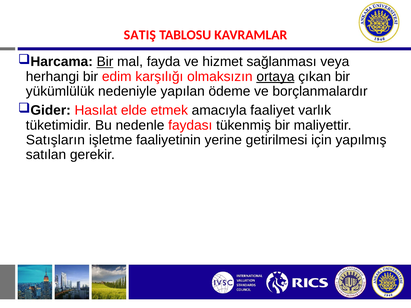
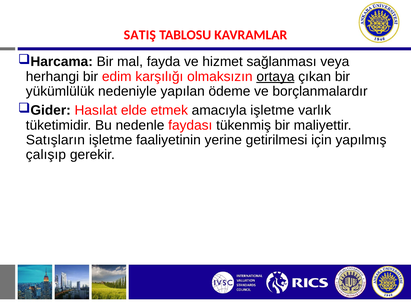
Bir underline: present -> none (105, 62)
amacıyla faaliyet: faaliyet -> işletme (272, 110)
satılan: satılan -> çalışıp (46, 155)
